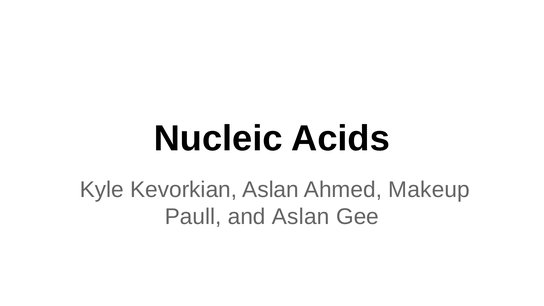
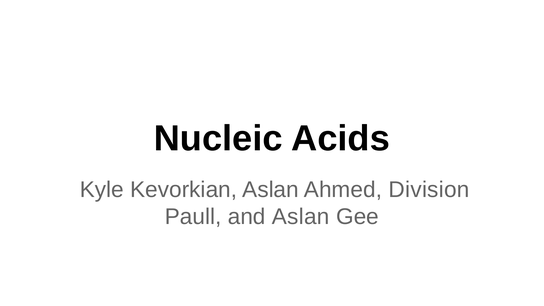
Makeup: Makeup -> Division (429, 190)
